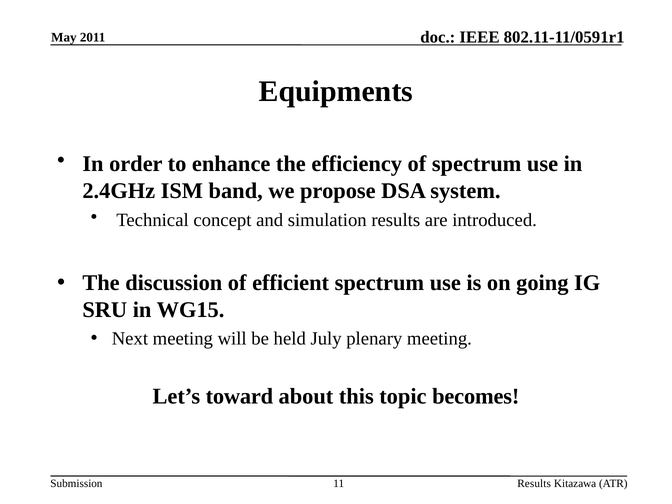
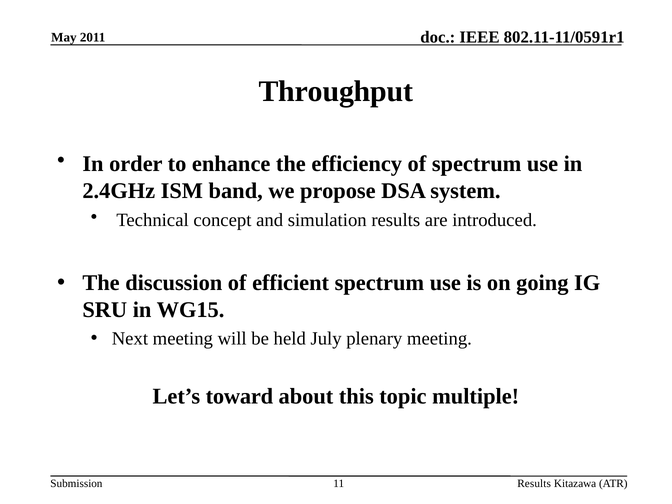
Equipments: Equipments -> Throughput (336, 92)
becomes: becomes -> multiple (476, 396)
